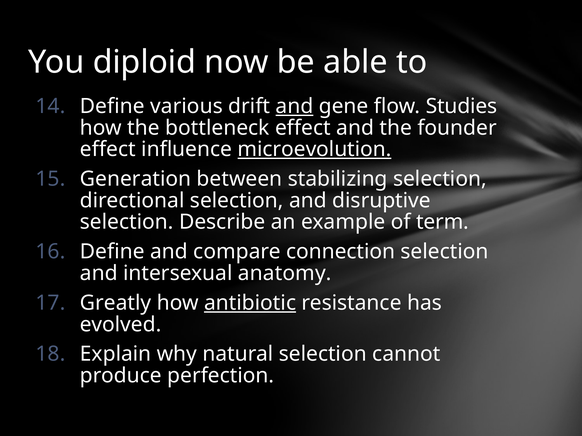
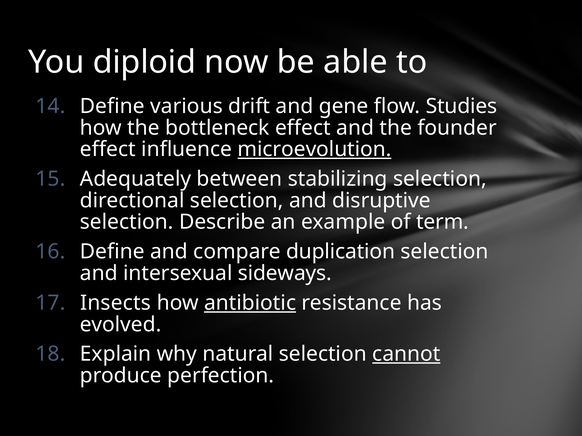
and underline: present -> none (294, 106)
Generation: Generation -> Adequately (136, 179)
connection: connection -> duplication (341, 252)
anatomy: anatomy -> sideways (285, 274)
Greatly: Greatly -> Insects (116, 303)
cannot underline: none -> present (406, 354)
